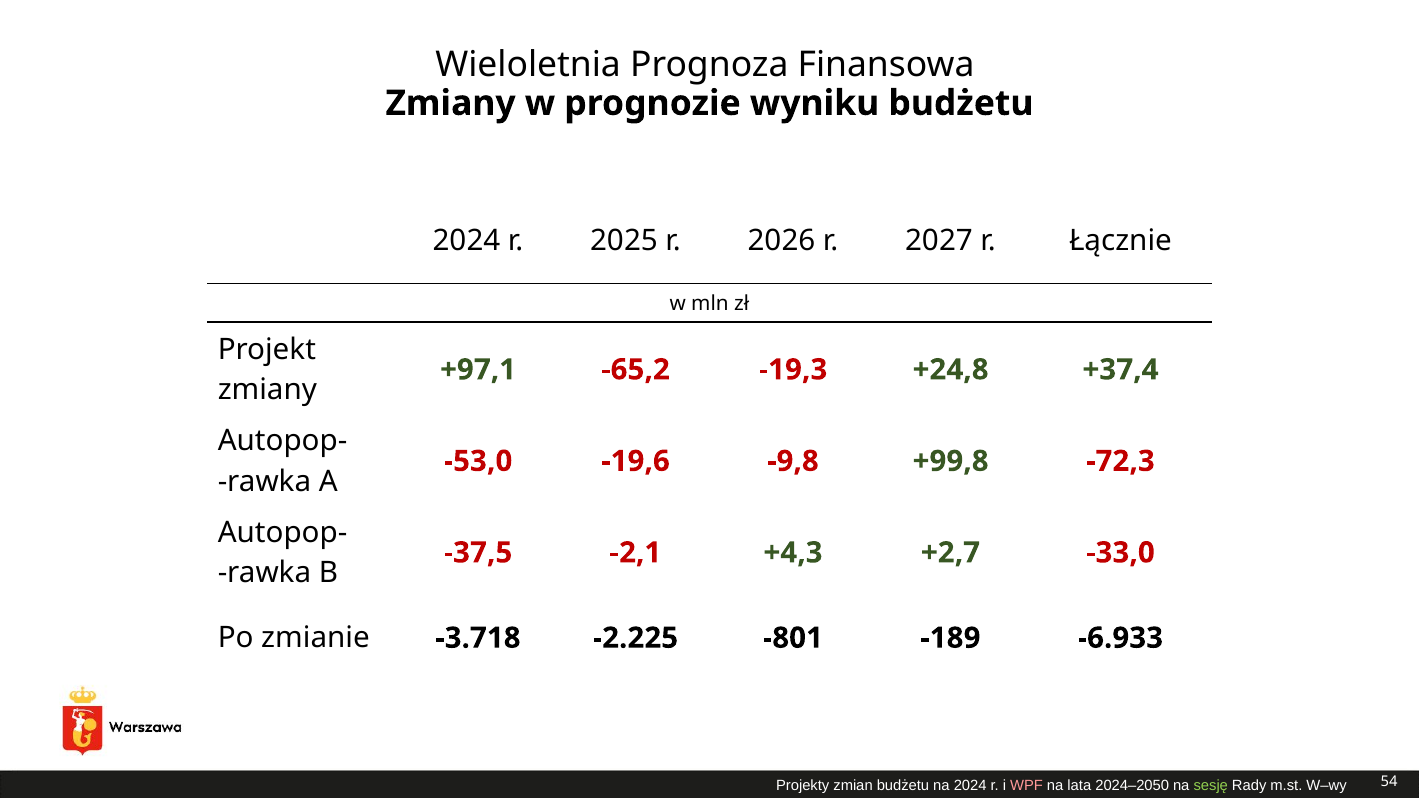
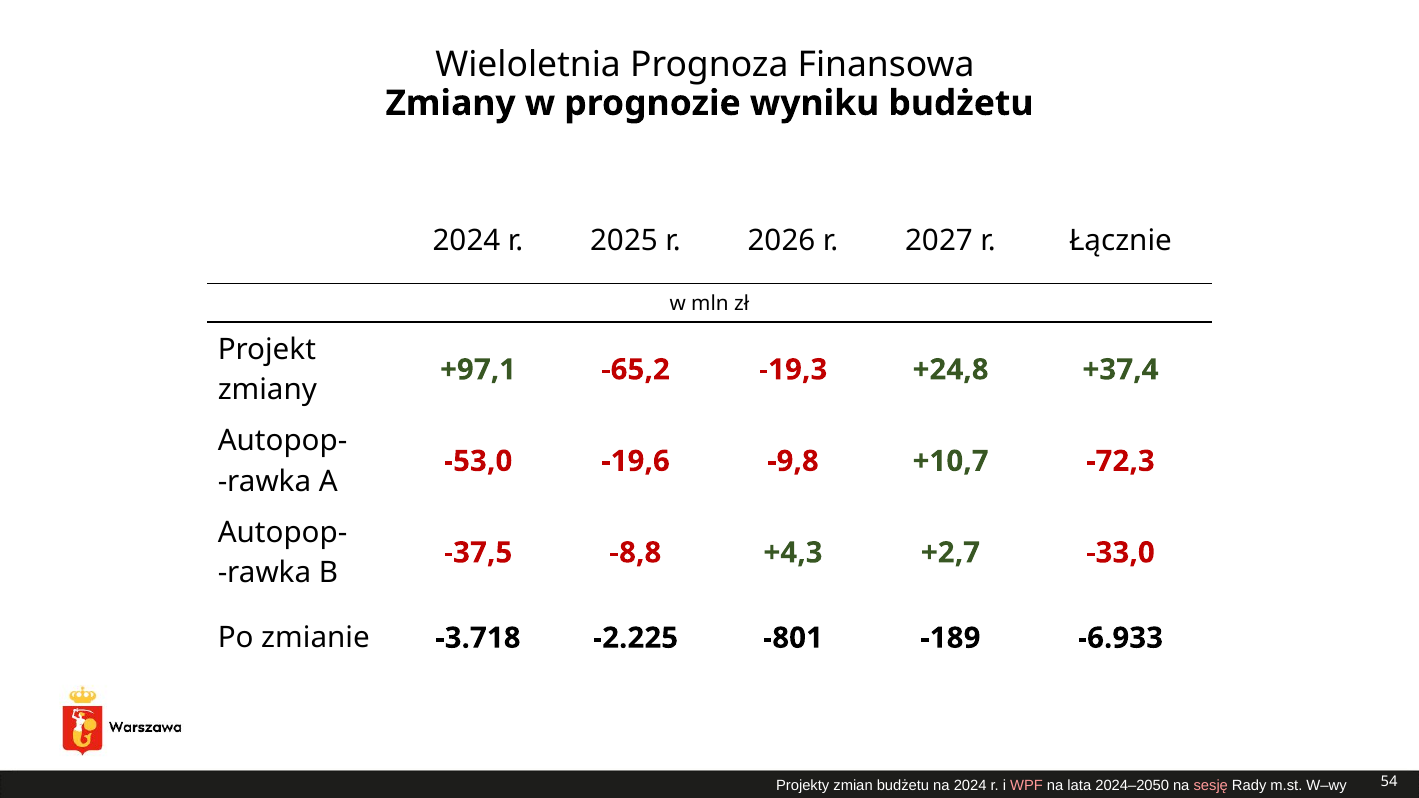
+99,8: +99,8 -> +10,7 (951, 461)
-2,1: -2,1 -> -8,8 (635, 553)
sesję colour: light green -> pink (1211, 785)
